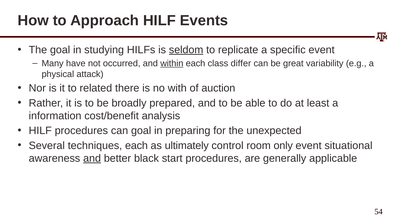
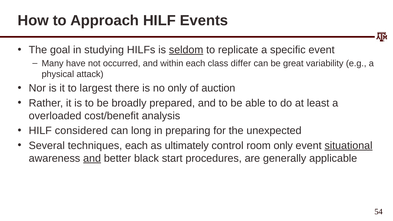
within underline: present -> none (172, 63)
related: related -> largest (96, 88)
no with: with -> only (177, 88)
information: information -> overloaded (55, 116)
HILF procedures: procedures -> considered (81, 131)
can goal: goal -> long (141, 131)
situational underline: none -> present (348, 146)
